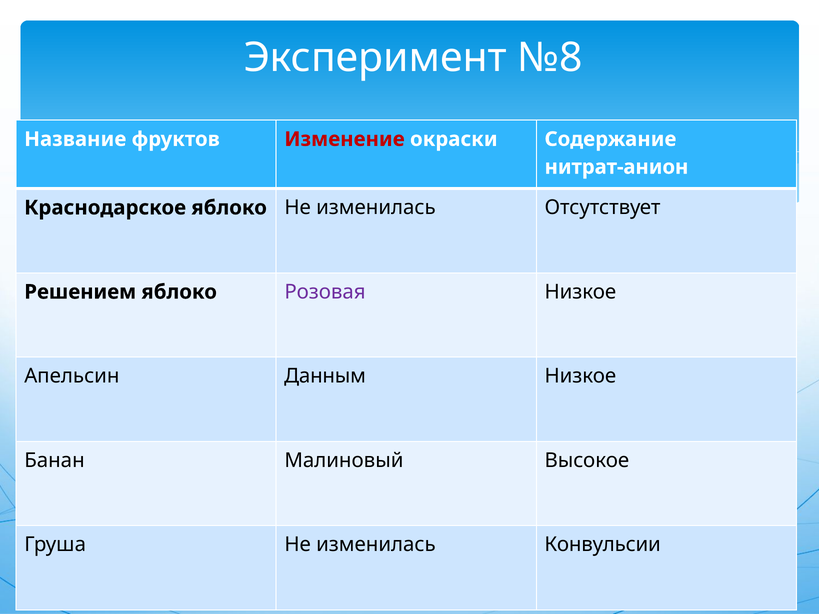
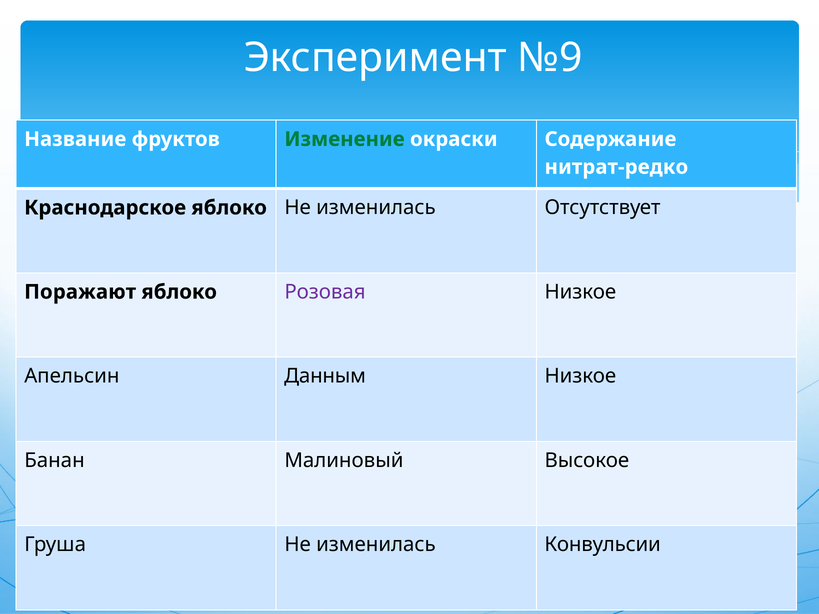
№8: №8 -> №9 (550, 58)
Изменение colour: red -> green (345, 139)
нитрат-анион: нитрат-анион -> нитрат-редко (616, 167)
Решением: Решением -> Поражают (80, 292)
